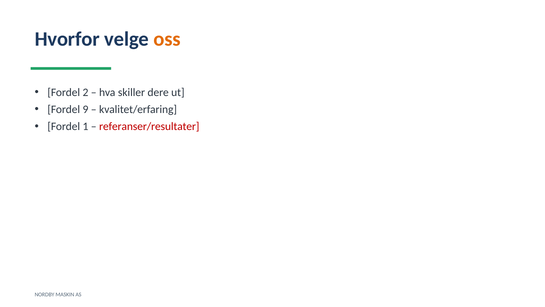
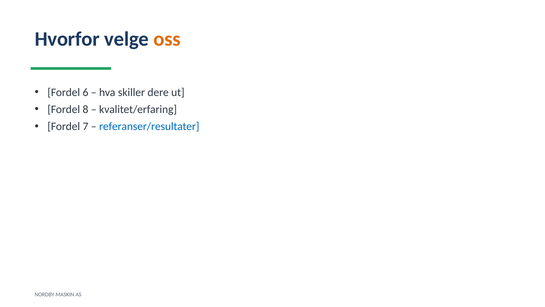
2: 2 -> 6 (85, 92)
9: 9 -> 8 (85, 109)
1: 1 -> 7 (85, 126)
referanser/resultater colour: red -> blue (149, 126)
